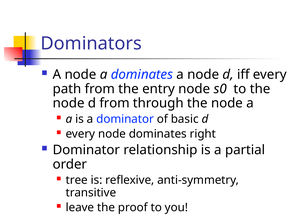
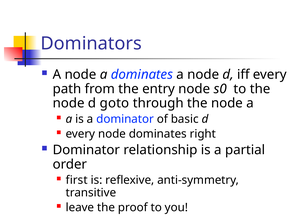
d from: from -> goto (114, 103)
tree: tree -> first (77, 180)
